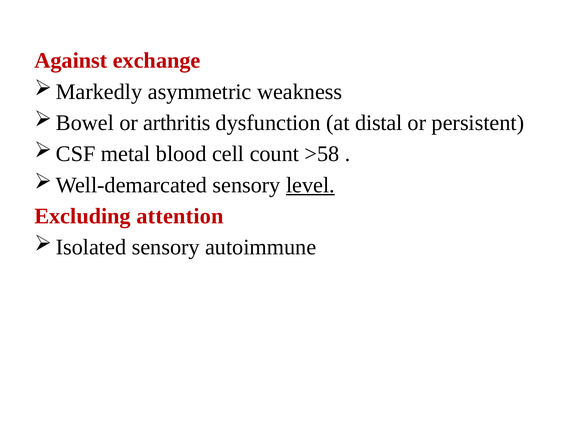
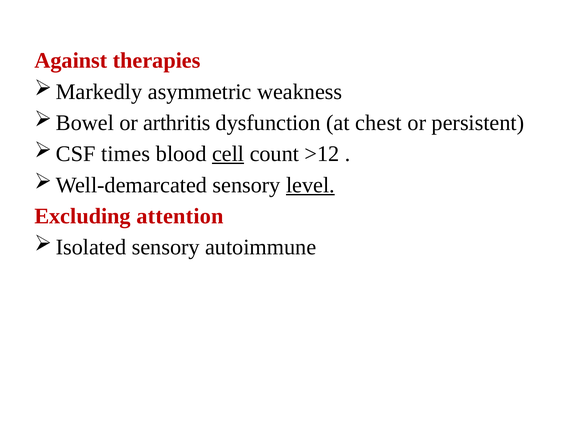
exchange: exchange -> therapies (157, 61)
distal: distal -> chest (378, 123)
metal: metal -> times (126, 154)
cell underline: none -> present (228, 154)
>58: >58 -> >12 (322, 154)
